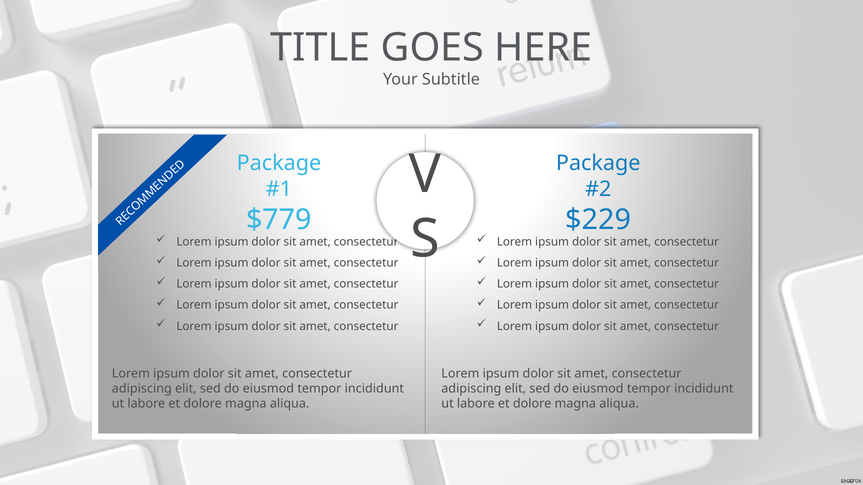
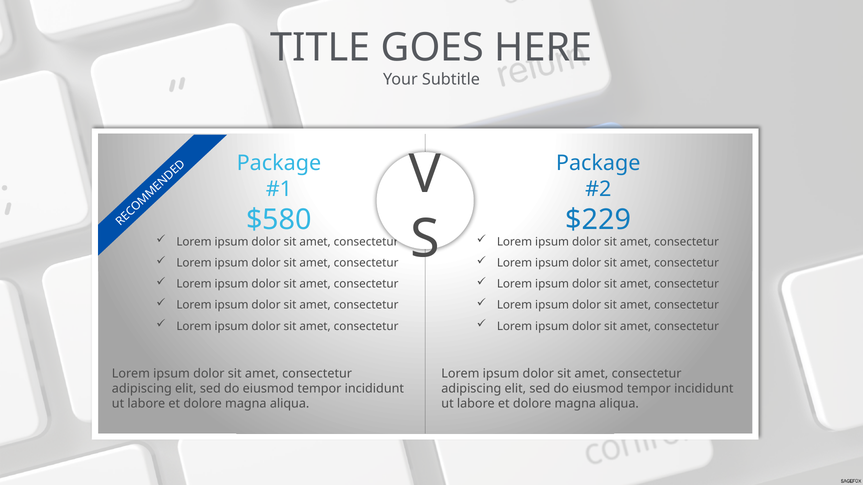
$779: $779 -> $580 (279, 220)
